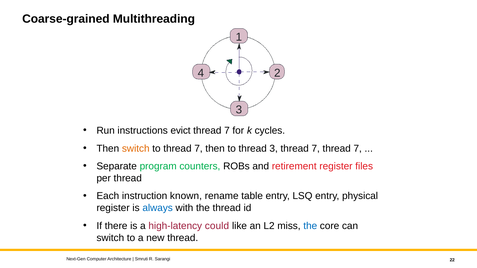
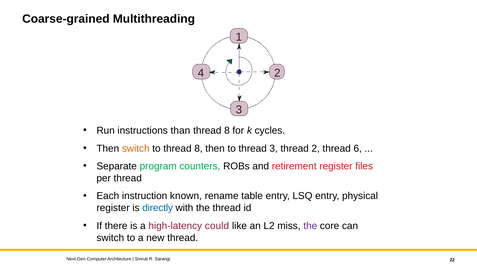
evict: evict -> than (180, 131)
7: 7 -> 8 (227, 131)
to thread 7: 7 -> 8 (198, 149)
3 thread 7: 7 -> 2 (316, 149)
7: 7 -> 6 (358, 149)
always: always -> directly (158, 208)
the colour: blue -> purple (310, 226)
